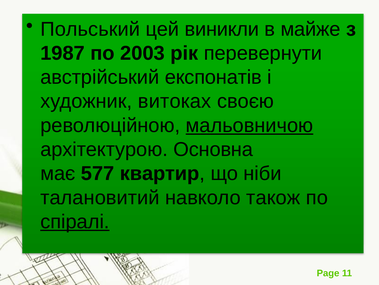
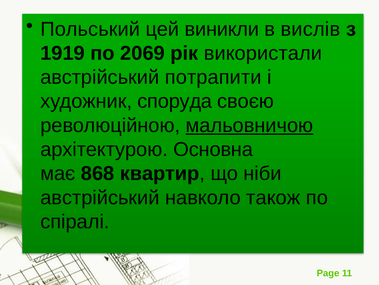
майже: майже -> вислів (310, 29)
1987: 1987 -> 1919 (63, 53)
2003: 2003 -> 2069 (143, 53)
перевернути: перевернути -> використали (263, 53)
експонатів: експонатів -> потрапити (213, 77)
витоках: витоках -> споруда (175, 101)
577: 577 -> 868 (98, 173)
талановитий: талановитий -> австрійський (100, 197)
спіралі underline: present -> none (75, 221)
